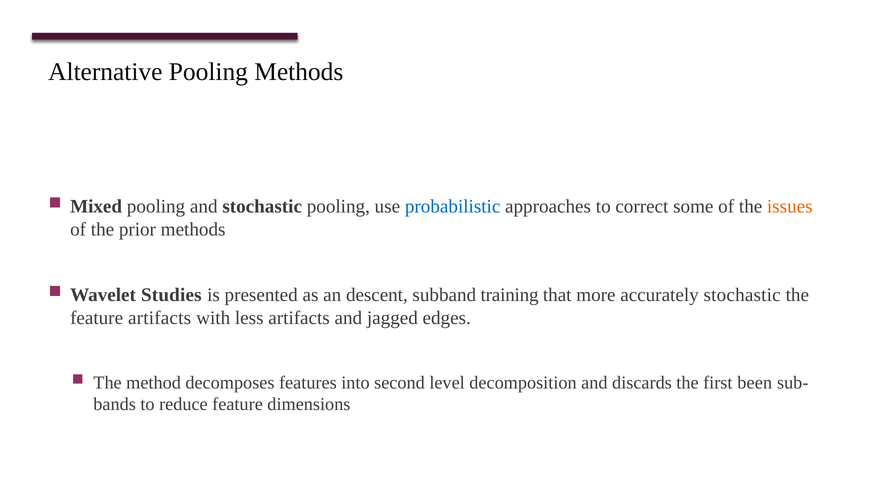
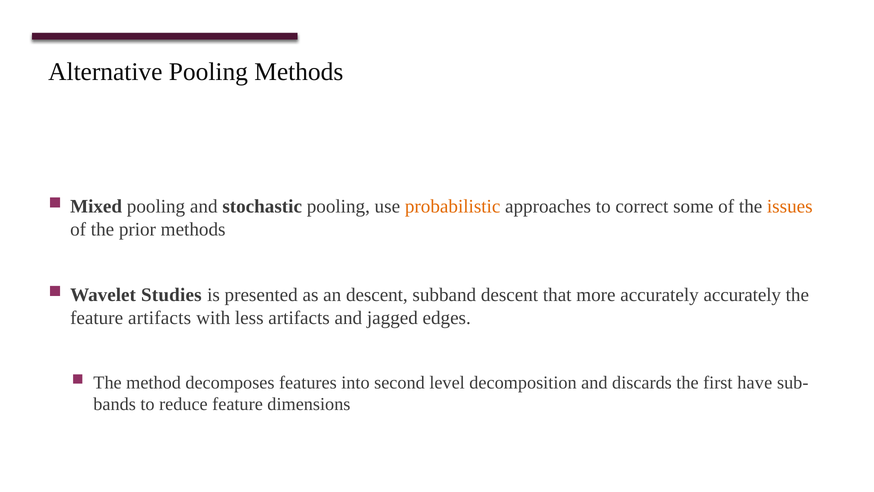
probabilistic colour: blue -> orange (453, 206)
subband training: training -> descent (510, 295)
accurately stochastic: stochastic -> accurately (742, 295)
been: been -> have (755, 382)
